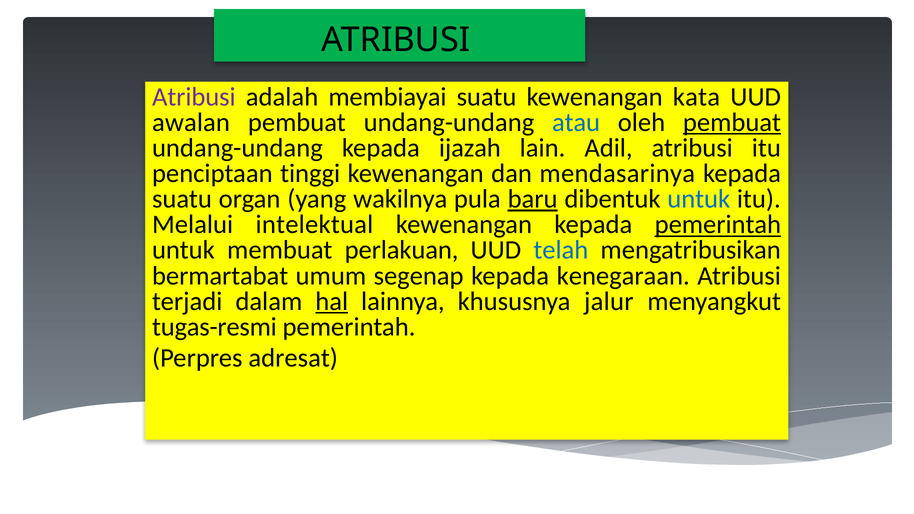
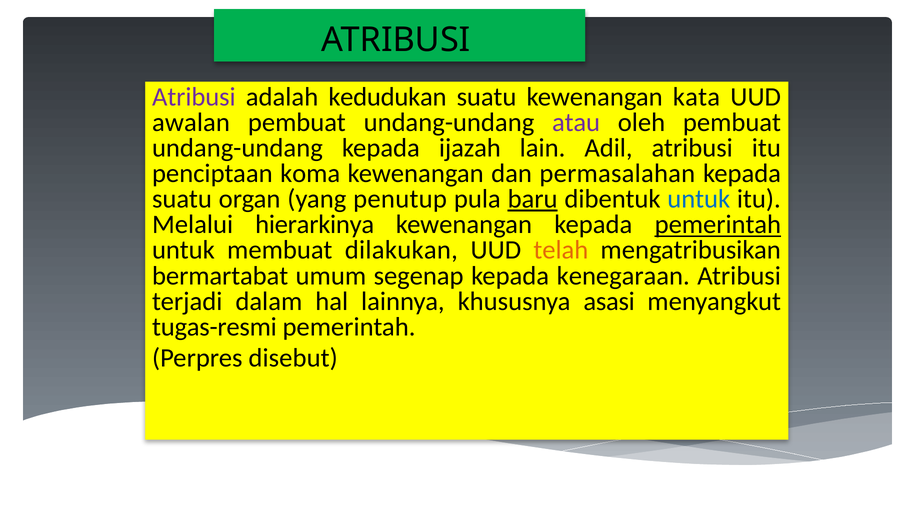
membiayai: membiayai -> kedudukan (387, 97)
atau colour: blue -> purple (576, 122)
pembuat underline: present -> none (732, 122)
tinggi: tinggi -> koma (310, 173)
mendasarinya: mendasarinya -> permasalahan (617, 173)
wakilnya: wakilnya -> penutup (400, 199)
intelektual: intelektual -> hierarkinya (315, 225)
perlakuan: perlakuan -> dilakukan (401, 250)
telah colour: blue -> orange (561, 250)
hal underline: present -> none (332, 301)
jalur: jalur -> asasi (609, 301)
adresat: adresat -> disebut (293, 358)
